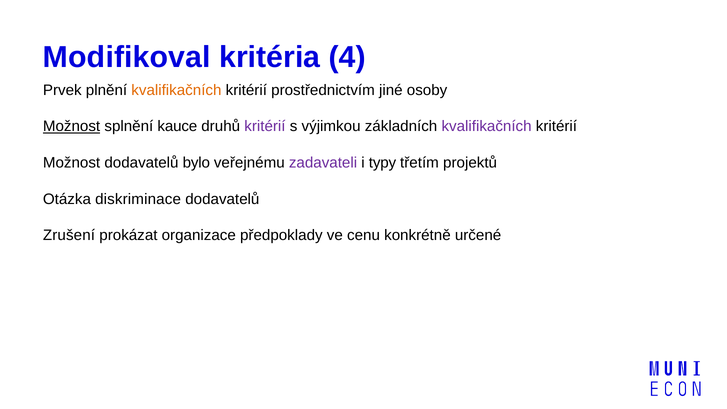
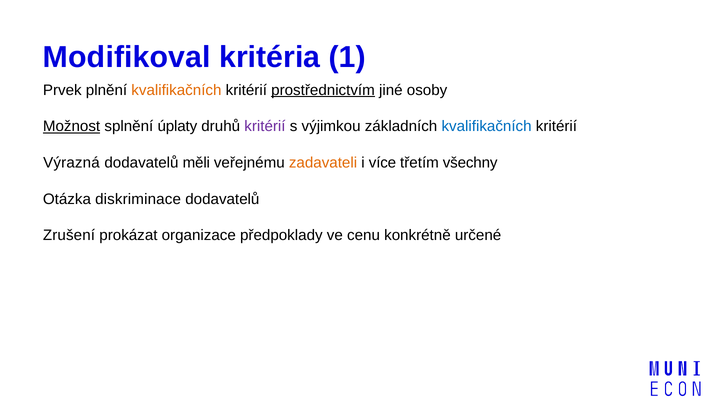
4: 4 -> 1 (347, 57)
prostřednictvím underline: none -> present (323, 90)
kauce: kauce -> úplaty (177, 126)
kvalifikačních colour: purple -> blue (487, 126)
Možnost: Možnost -> Výrazná (71, 163)
bylo: bylo -> měli (196, 163)
zadavateli colour: purple -> orange (323, 163)
typy: typy -> více (382, 163)
projektů: projektů -> všechny (470, 163)
